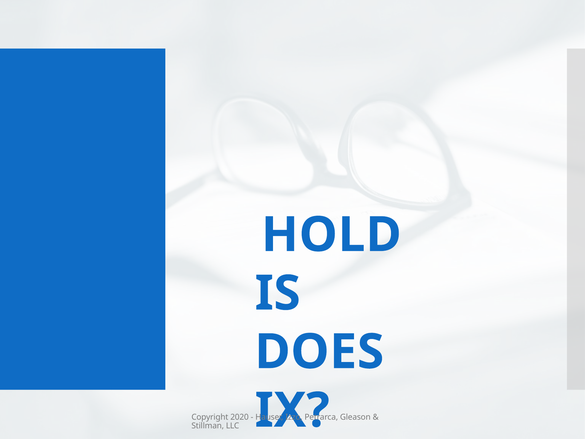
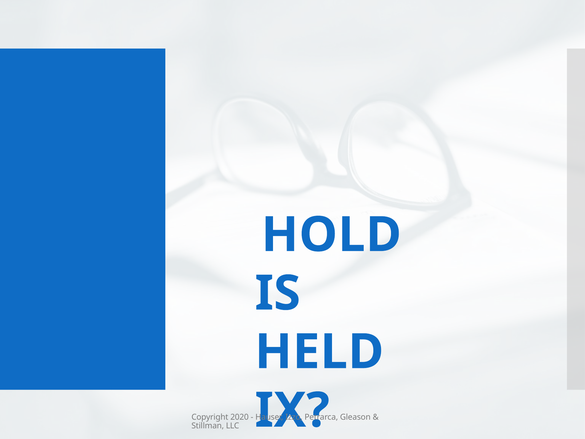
DOES: DOES -> HELD (319, 352)
